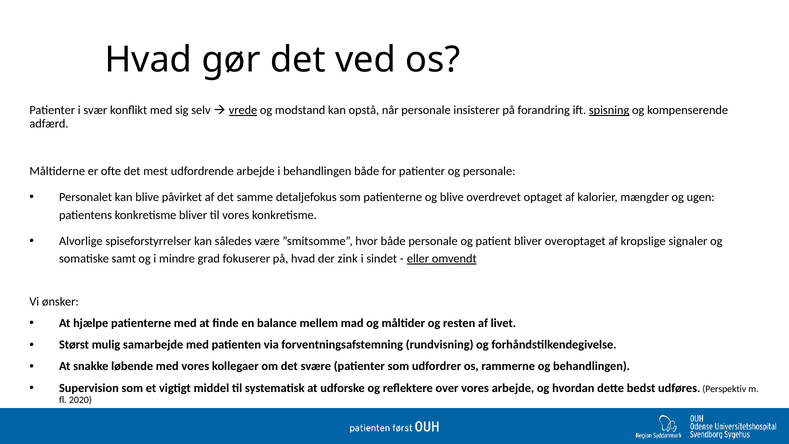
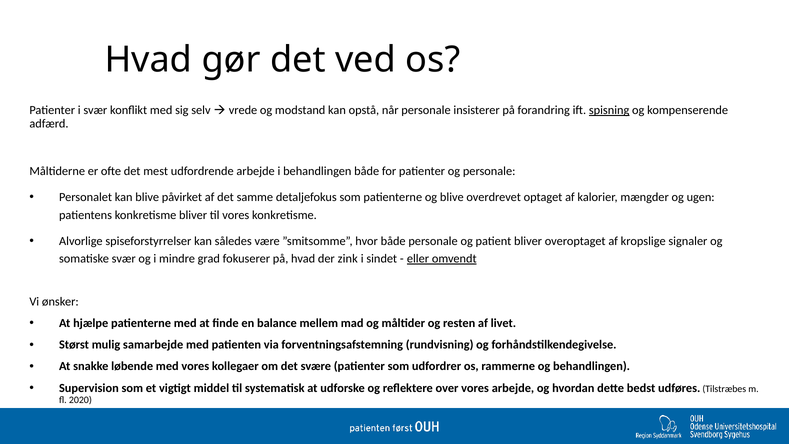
vrede underline: present -> none (243, 110)
somatiske samt: samt -> svær (124, 259)
Perspektiv: Perspektiv -> Tilstræbes (724, 389)
